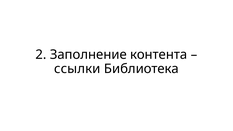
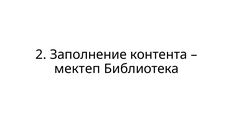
ссылки: ссылки -> мектеп (77, 69)
